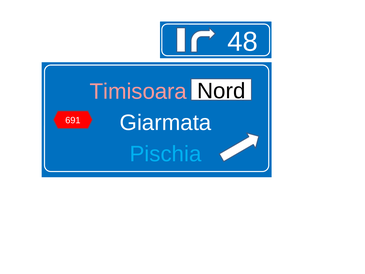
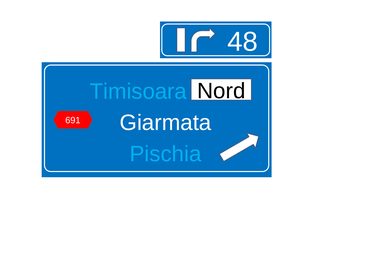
Timisoara colour: pink -> light blue (138, 91)
